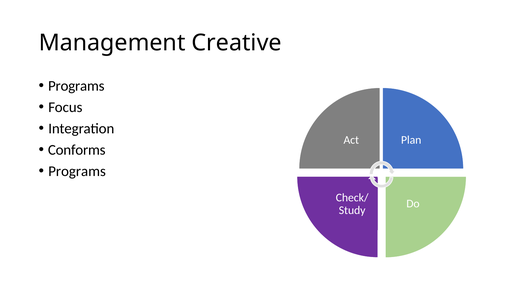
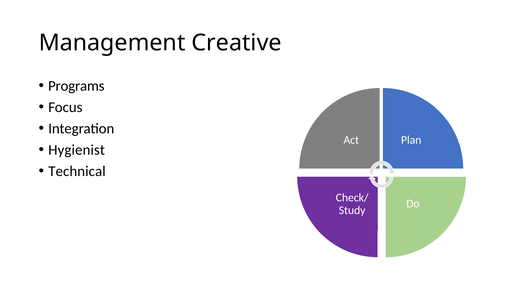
Conforms: Conforms -> Hygienist (77, 150)
Programs: Programs -> Technical (77, 171)
